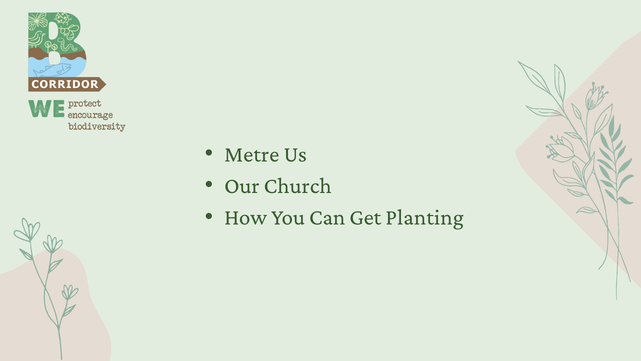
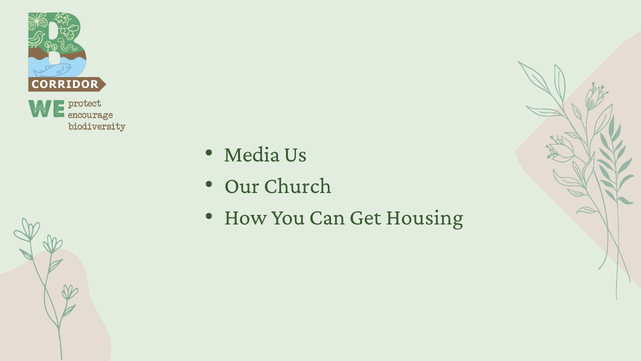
Metre: Metre -> Media (252, 154)
Planting: Planting -> Housing (425, 217)
